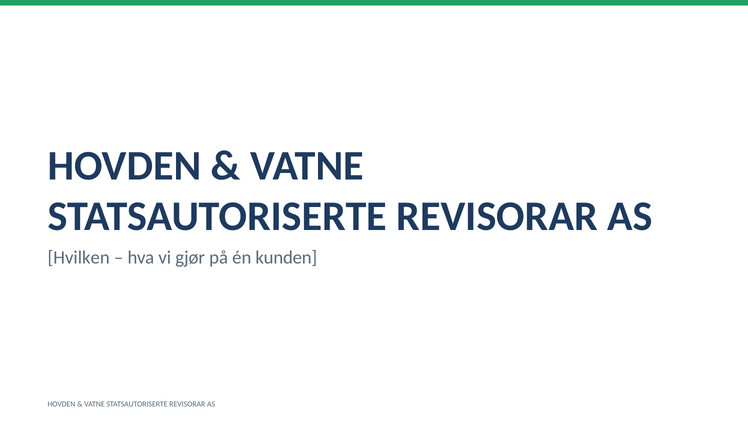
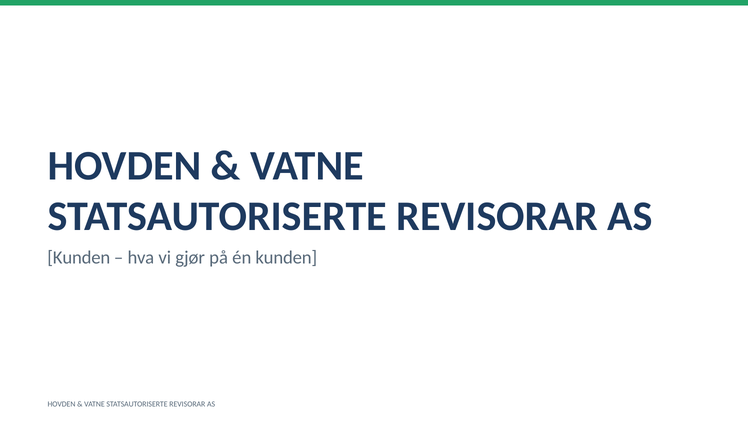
Hvilken: Hvilken -> Kunden (79, 258)
